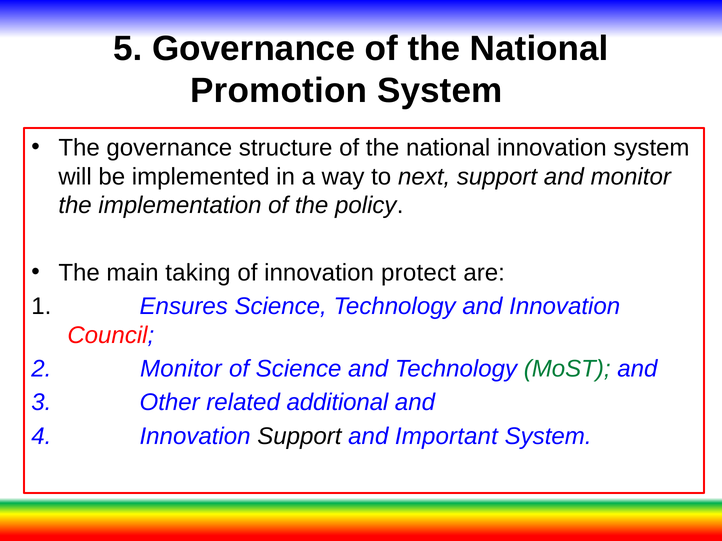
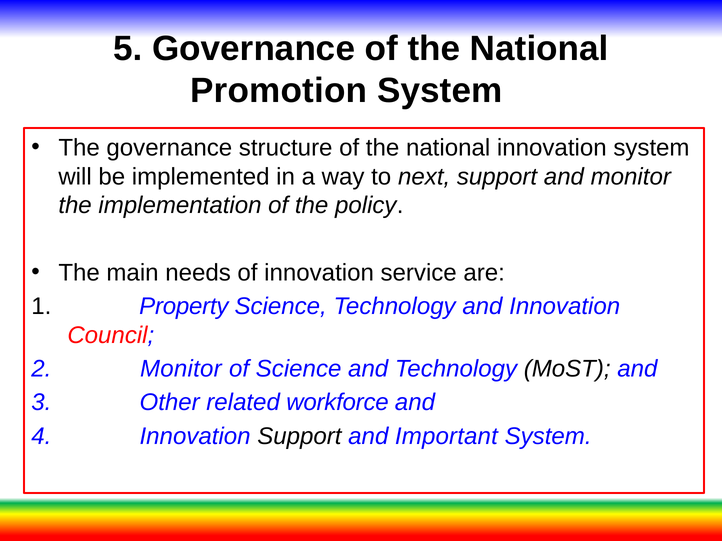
taking: taking -> needs (198, 273)
protect: protect -> service (419, 273)
Ensures: Ensures -> Property (184, 307)
MoST colour: green -> black (567, 369)
additional: additional -> workforce (337, 403)
